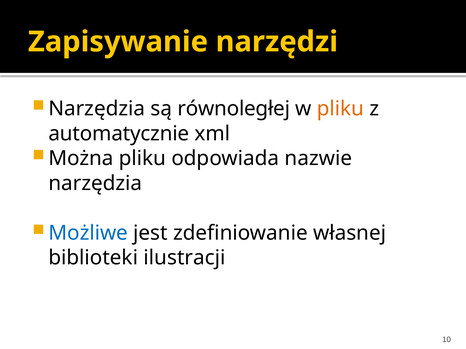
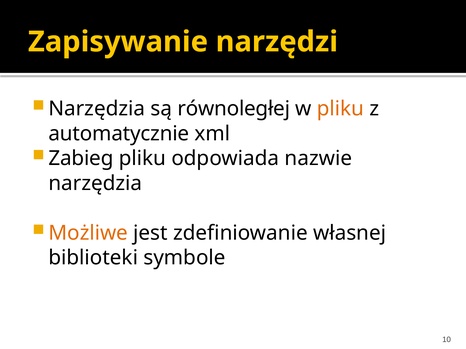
Można: Można -> Zabieg (81, 159)
Możliwe colour: blue -> orange (88, 233)
ilustracji: ilustracji -> symbole (185, 258)
